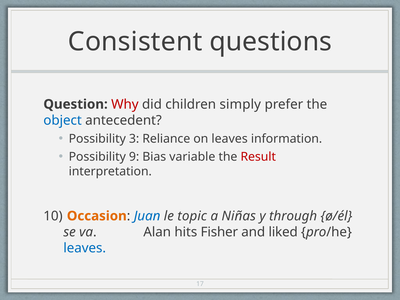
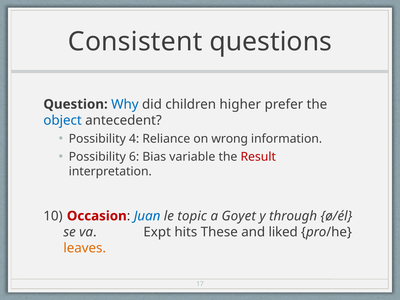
Why colour: red -> blue (125, 104)
simply: simply -> higher (240, 104)
3: 3 -> 4 (134, 139)
on leaves: leaves -> wrong (230, 139)
9: 9 -> 6 (134, 157)
Occasion colour: orange -> red (97, 216)
Niñas: Niñas -> Goyet (239, 216)
Alan: Alan -> Expt (157, 232)
Fisher: Fisher -> These (219, 232)
leaves colour: blue -> orange (85, 248)
